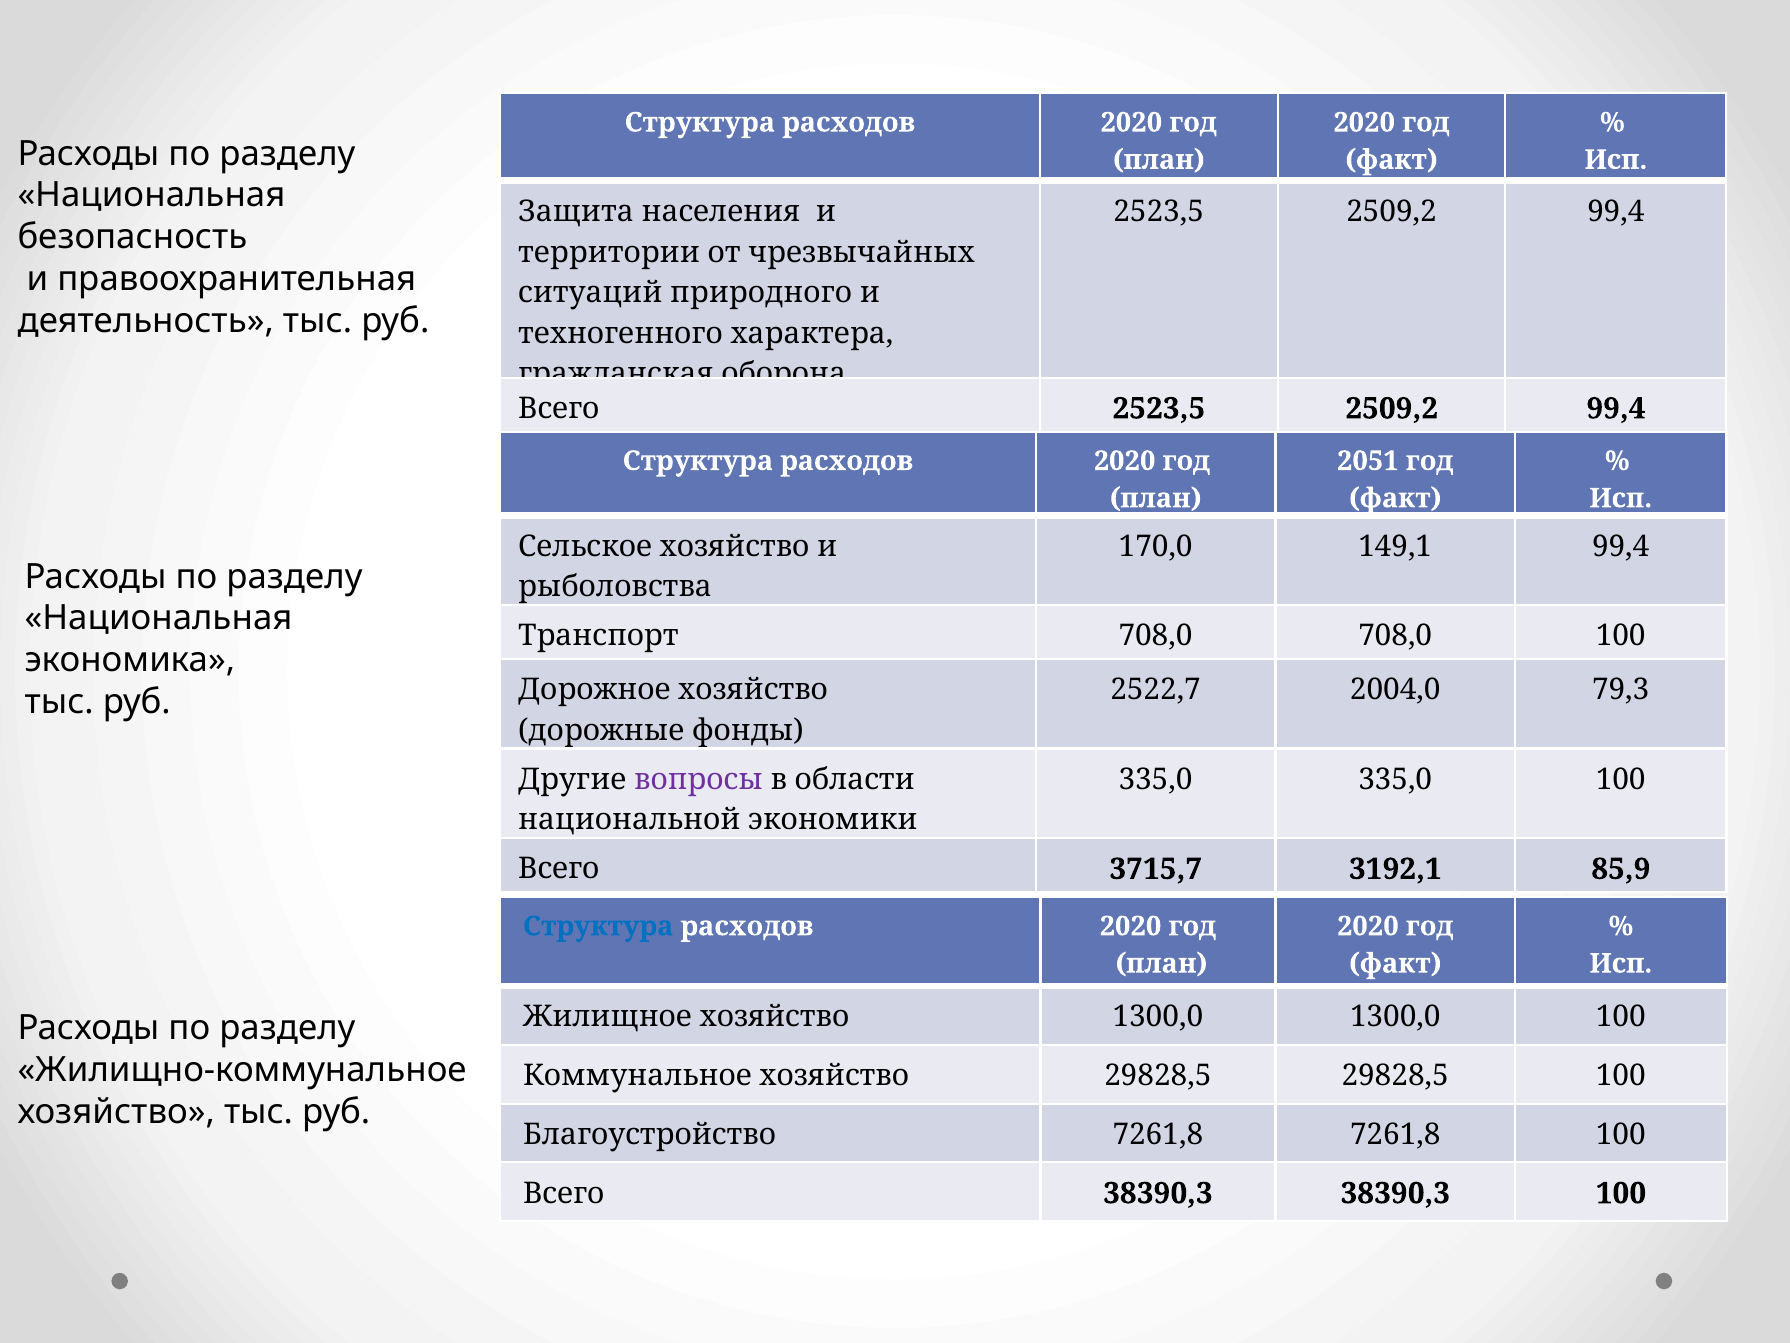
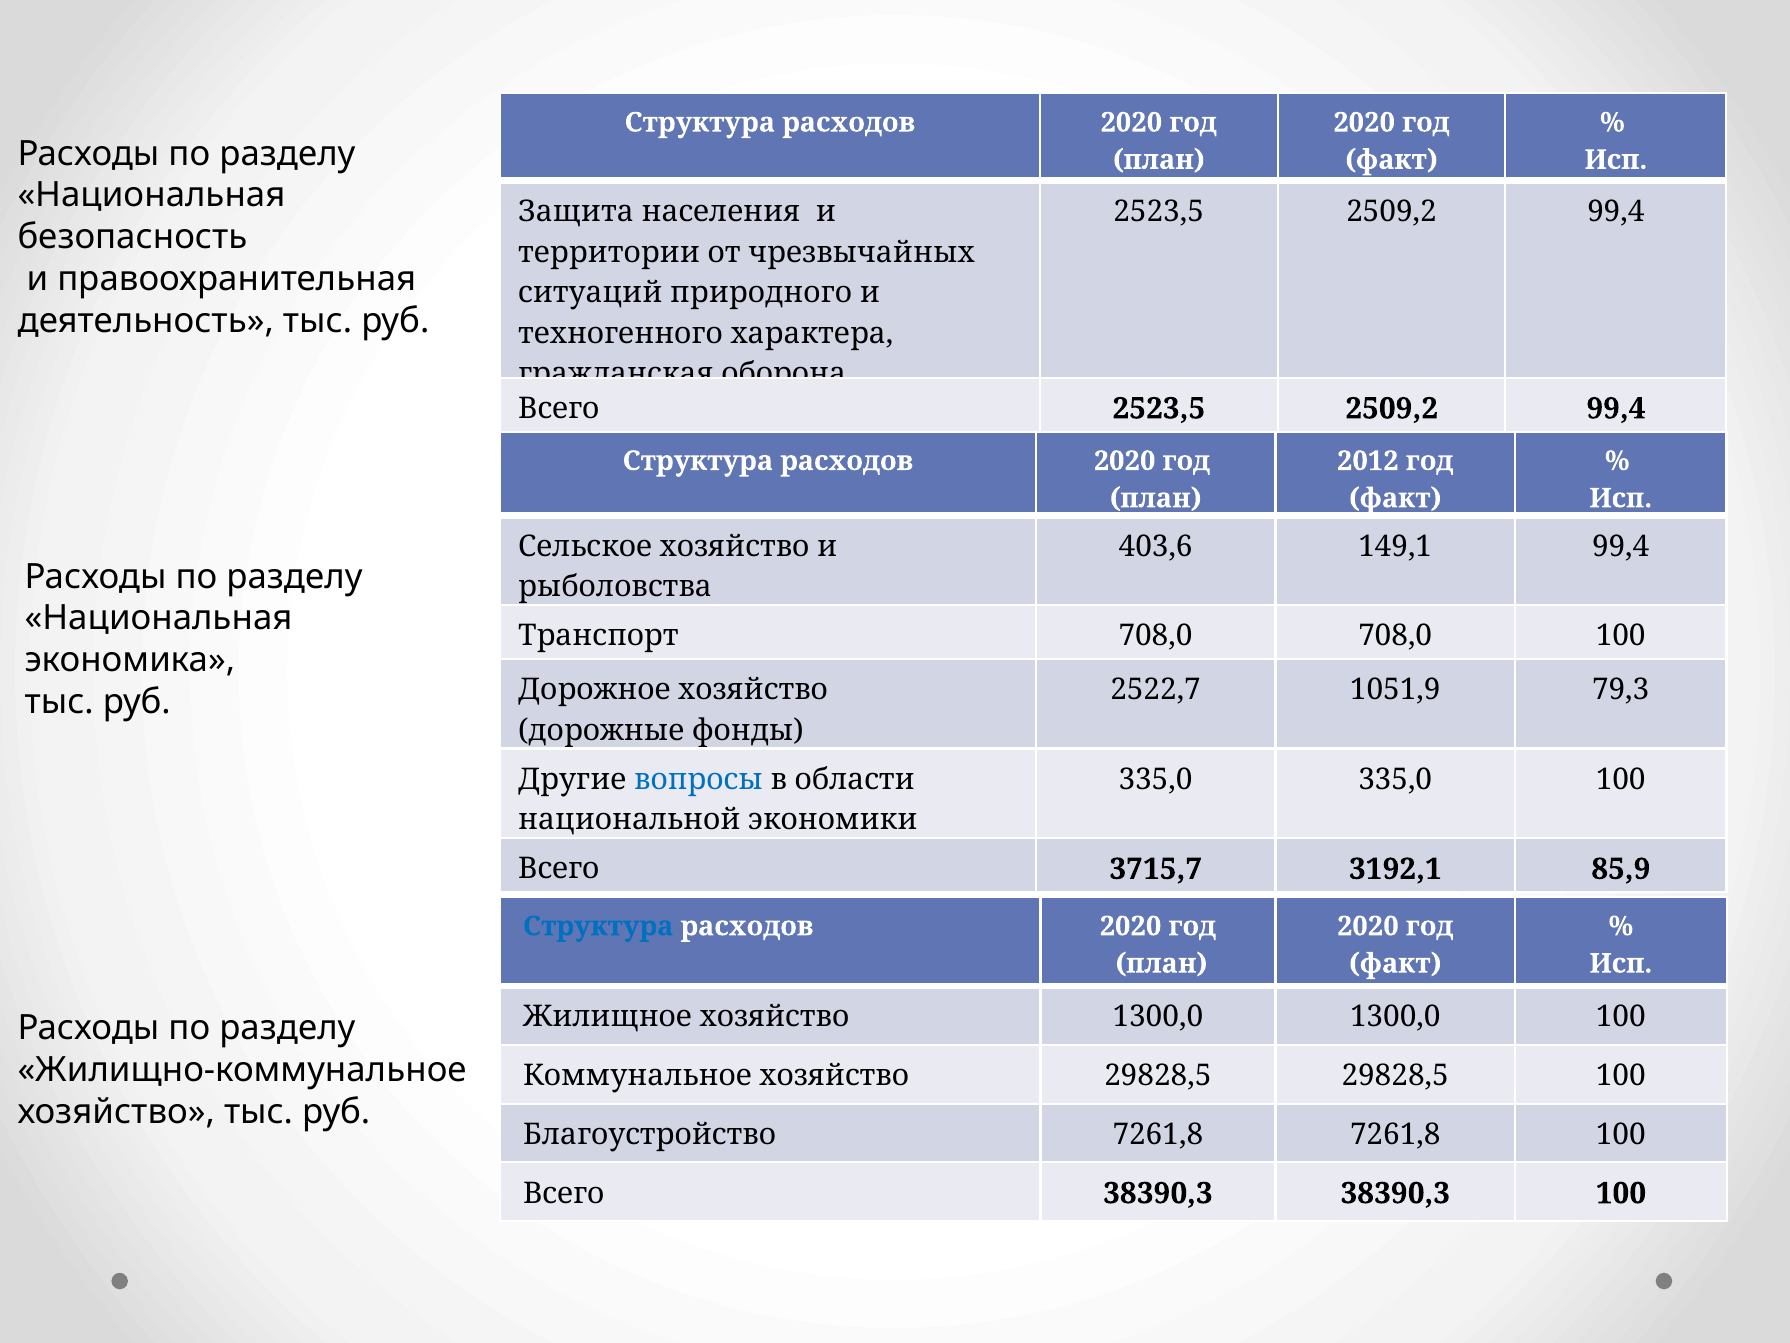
2051: 2051 -> 2012 (1368, 461)
170,0: 170,0 -> 403,6 (1156, 546)
2004,0: 2004,0 -> 1051,9 (1395, 690)
вопросы colour: purple -> blue (698, 779)
